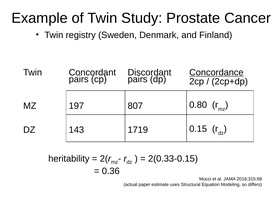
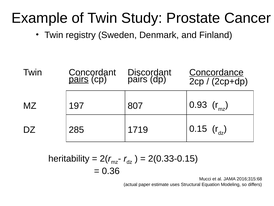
pairs underline: none -> present (79, 79)
0.80: 0.80 -> 0.93 (198, 105)
143: 143 -> 285 (76, 129)
